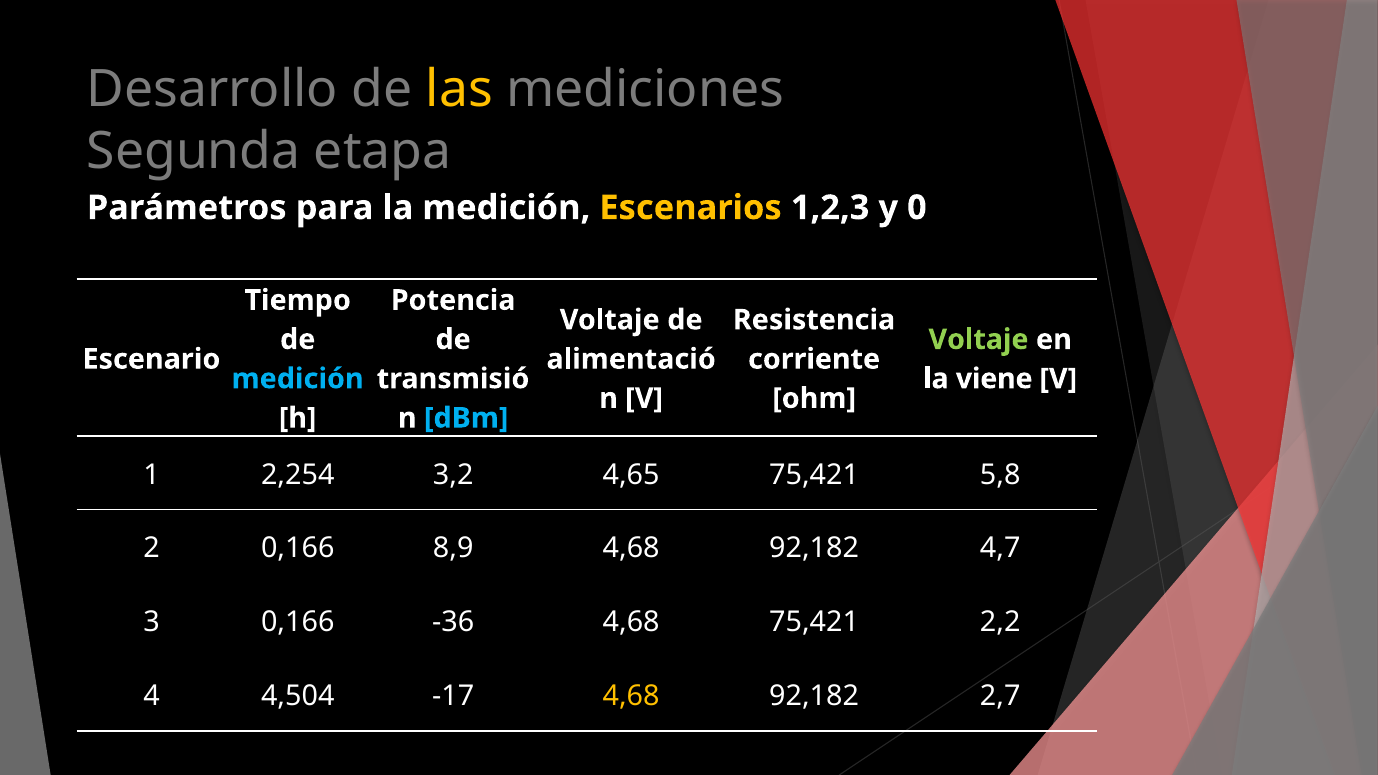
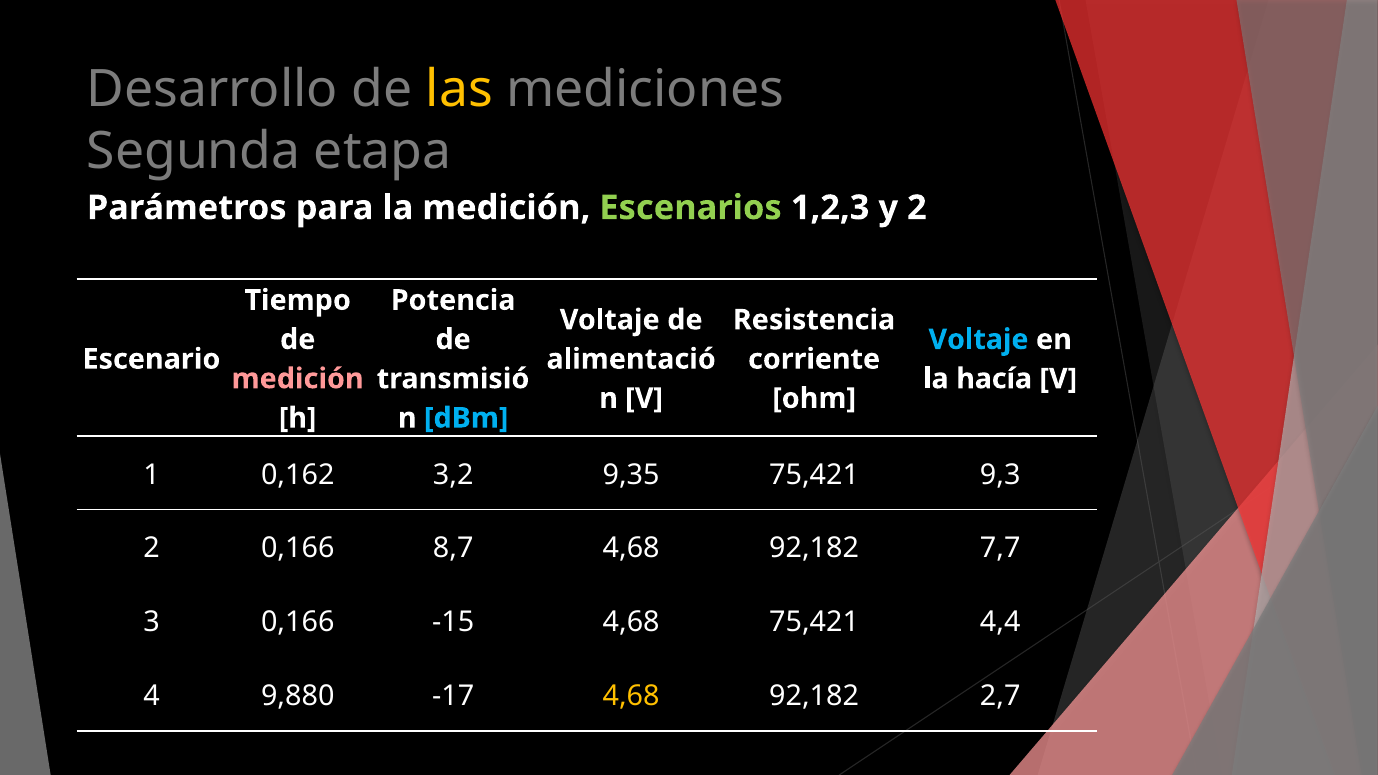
Escenarios colour: yellow -> light green (691, 208)
y 0: 0 -> 2 (917, 208)
Voltaje colour: light green -> light blue (979, 340)
medición colour: light blue -> pink (298, 379)
viene: viene -> hacía (994, 379)
2,254: 2,254 -> 0,162 (298, 475)
4,65: 4,65 -> 9,35 (631, 475)
5,8: 5,8 -> 9,3 (1000, 475)
8,9: 8,9 -> 8,7 (453, 548)
4,7: 4,7 -> 7,7 (1000, 548)
-36: -36 -> -15 (453, 622)
2,2: 2,2 -> 4,4 (1000, 622)
4,504: 4,504 -> 9,880 (298, 696)
